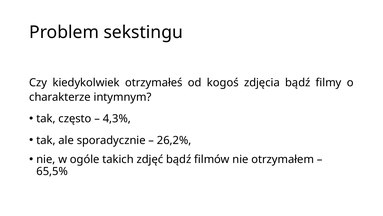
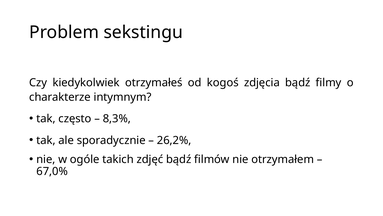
4,3%: 4,3% -> 8,3% (117, 118)
65,5%: 65,5% -> 67,0% (52, 171)
